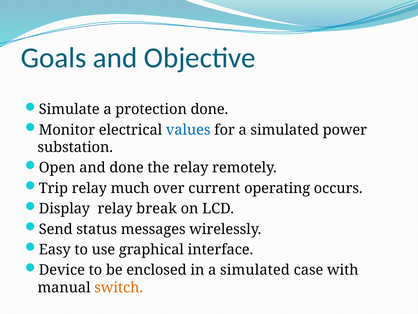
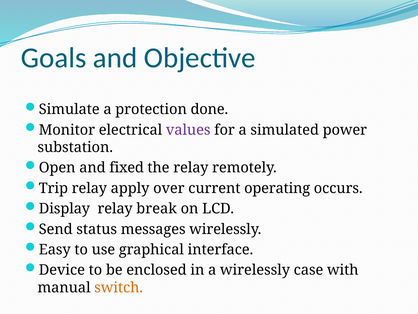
values colour: blue -> purple (188, 130)
and done: done -> fixed (127, 168)
much: much -> apply (130, 188)
in a simulated: simulated -> wirelessly (255, 270)
